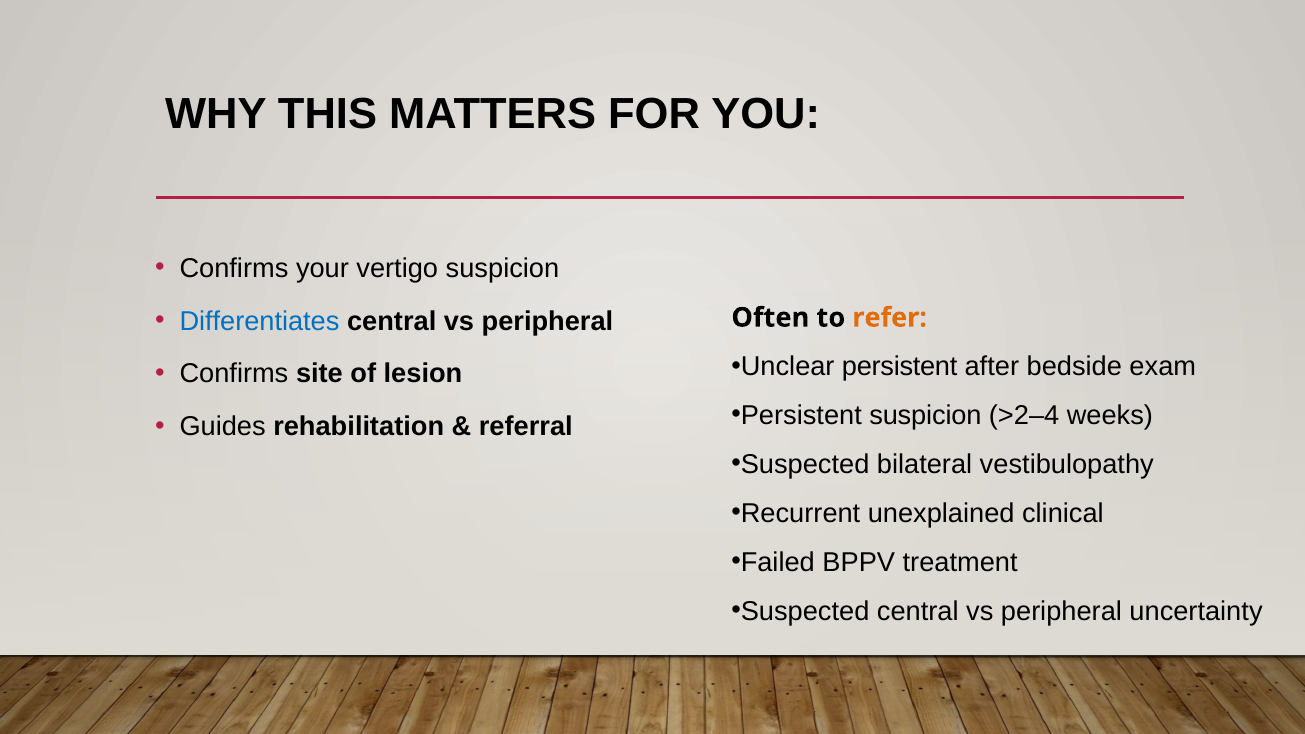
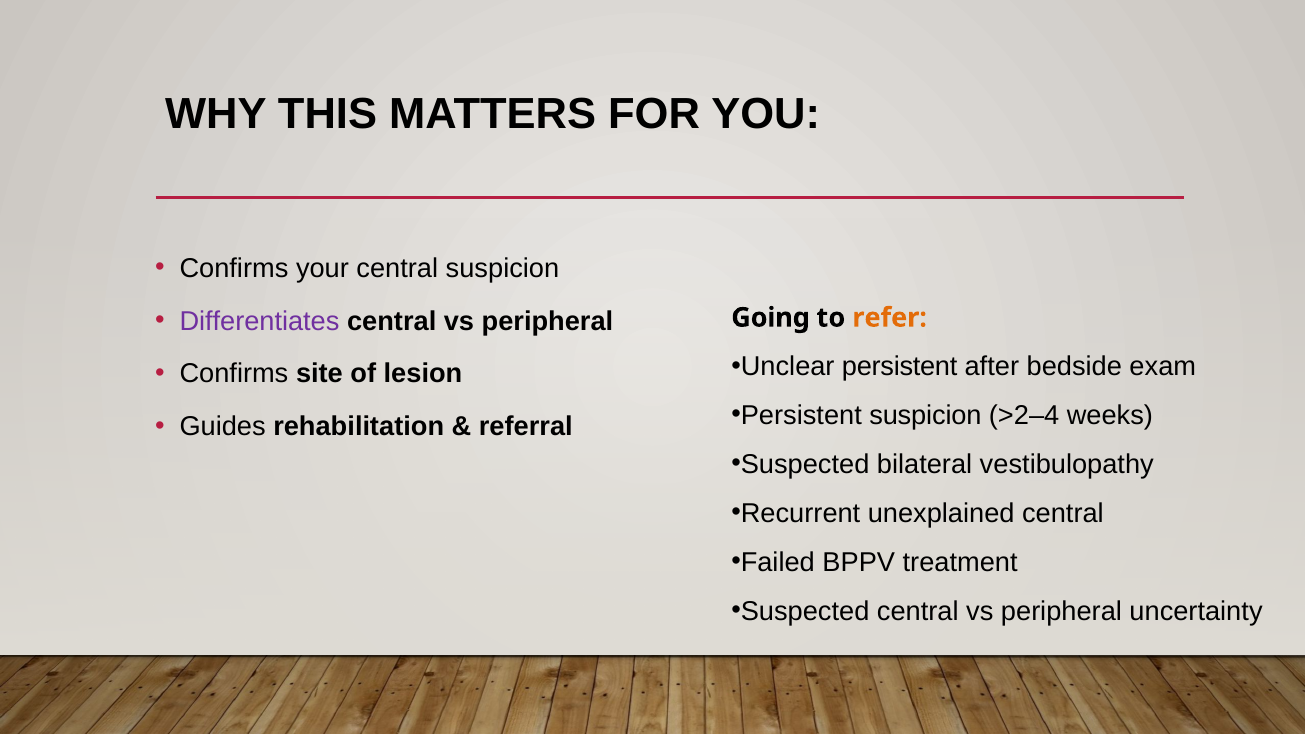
your vertigo: vertigo -> central (397, 268)
Differentiates colour: blue -> purple (260, 321)
Often: Often -> Going (771, 318)
unexplained clinical: clinical -> central (1063, 513)
